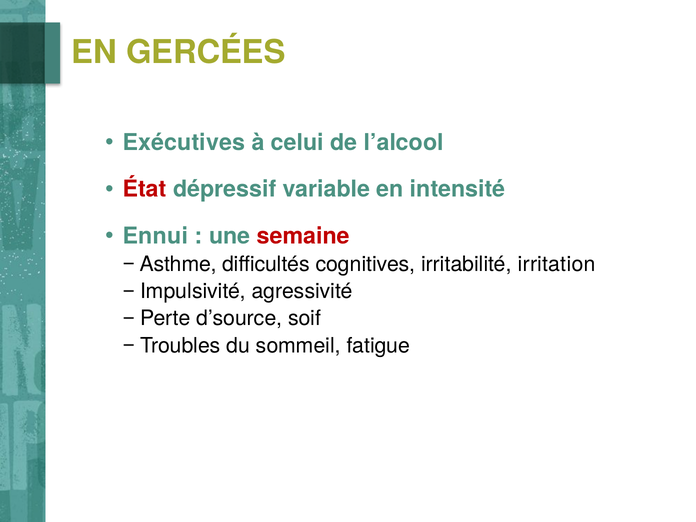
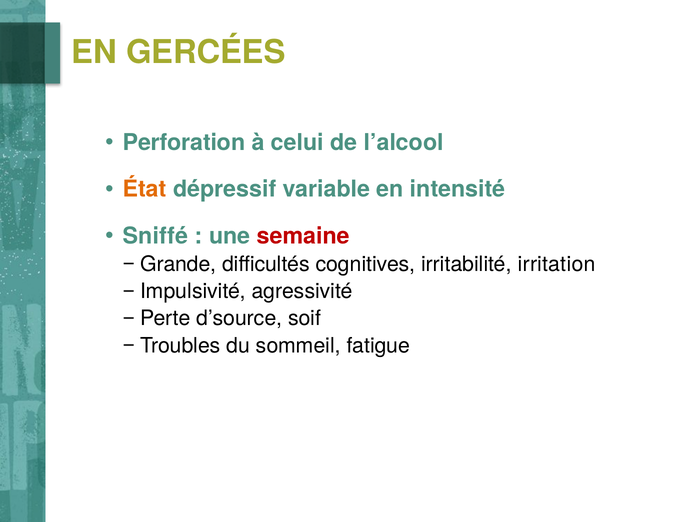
Exécutives: Exécutives -> Perforation (184, 142)
État colour: red -> orange (145, 189)
Ennui: Ennui -> Sniffé (155, 236)
Asthme: Asthme -> Grande (178, 264)
